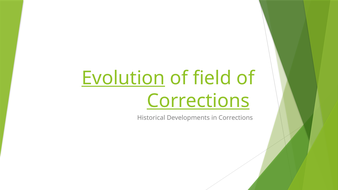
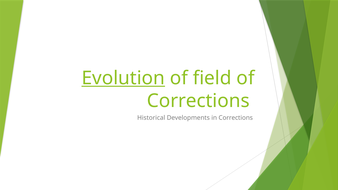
Corrections underline: present -> none (198, 101)
